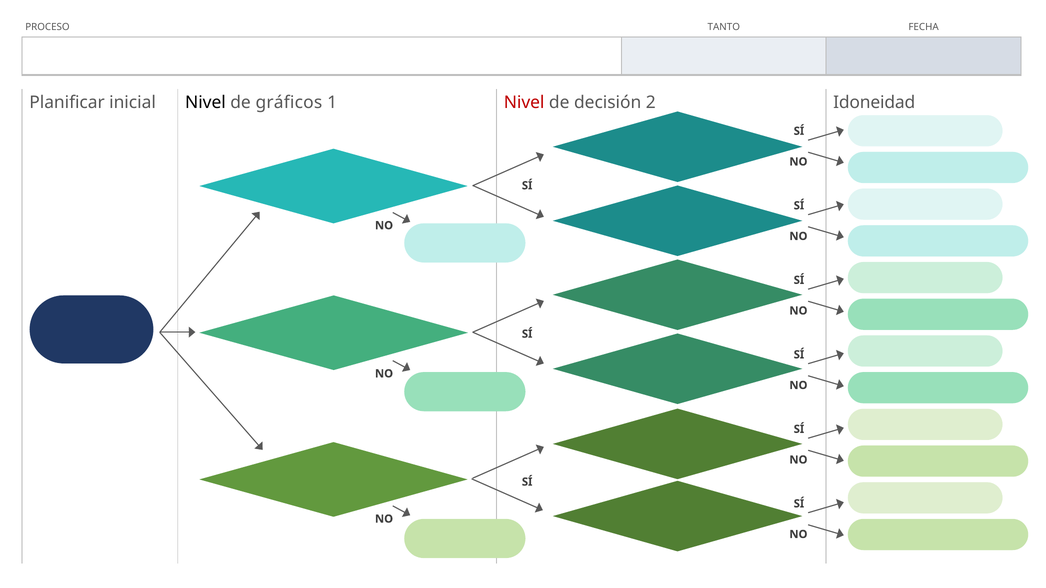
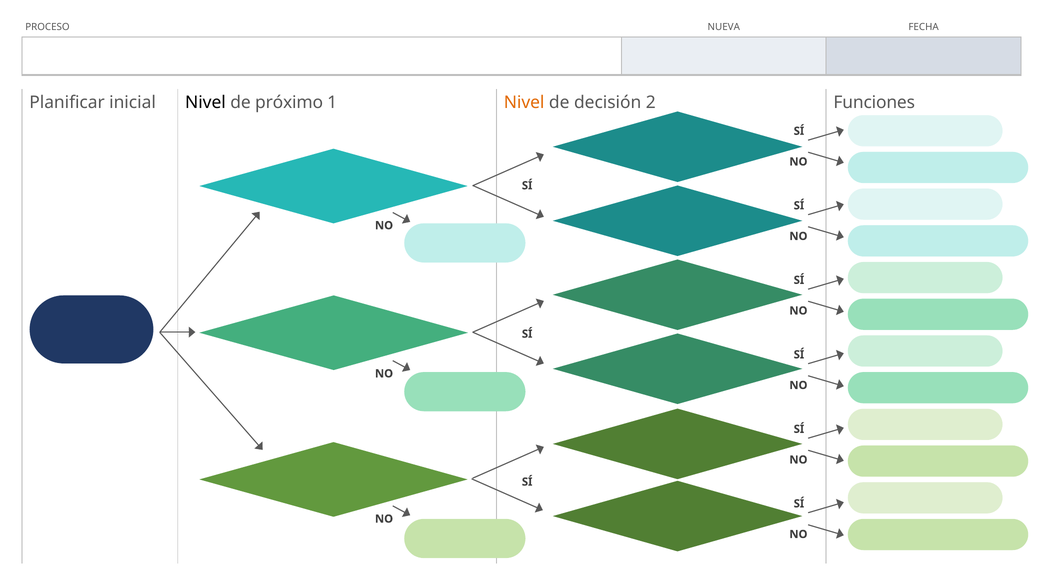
TANTO: TANTO -> NUEVA (724, 27)
gráficos: gráficos -> próximo (289, 103)
Nivel colour: red -> orange (524, 103)
Idoneidad: Idoneidad -> Funciones (874, 103)
